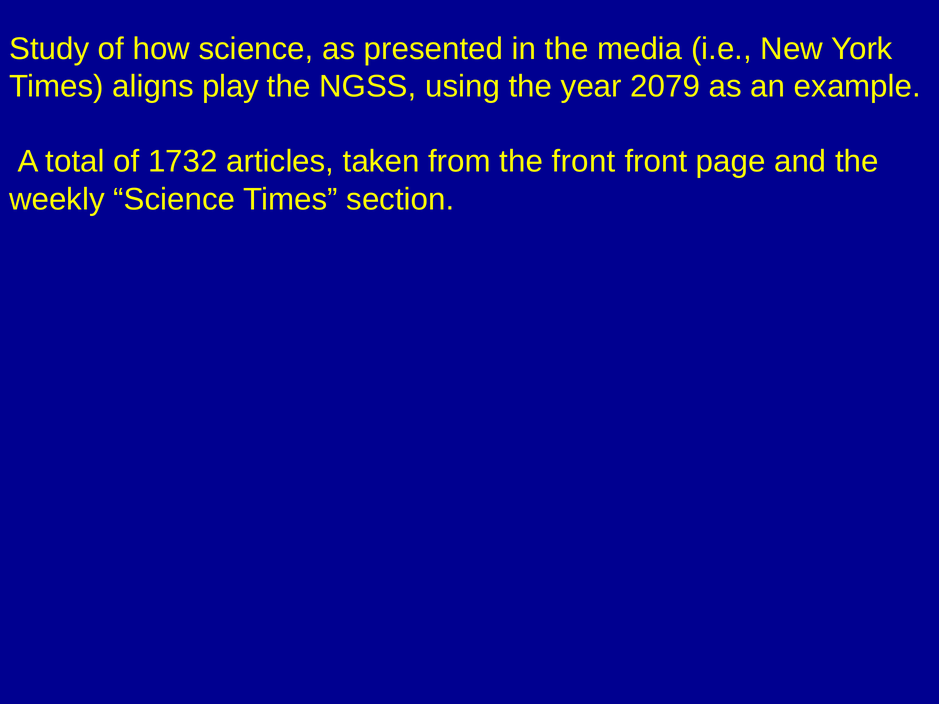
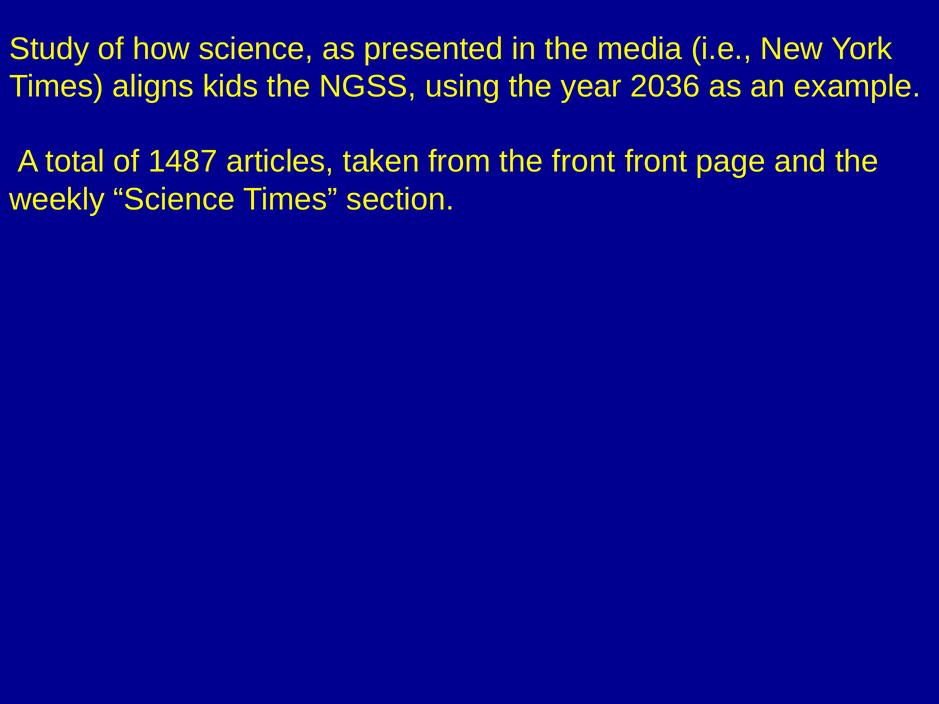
play: play -> kids (230, 87)
2079: 2079 -> 2036 (665, 87)
1732: 1732 -> 1487 (183, 162)
